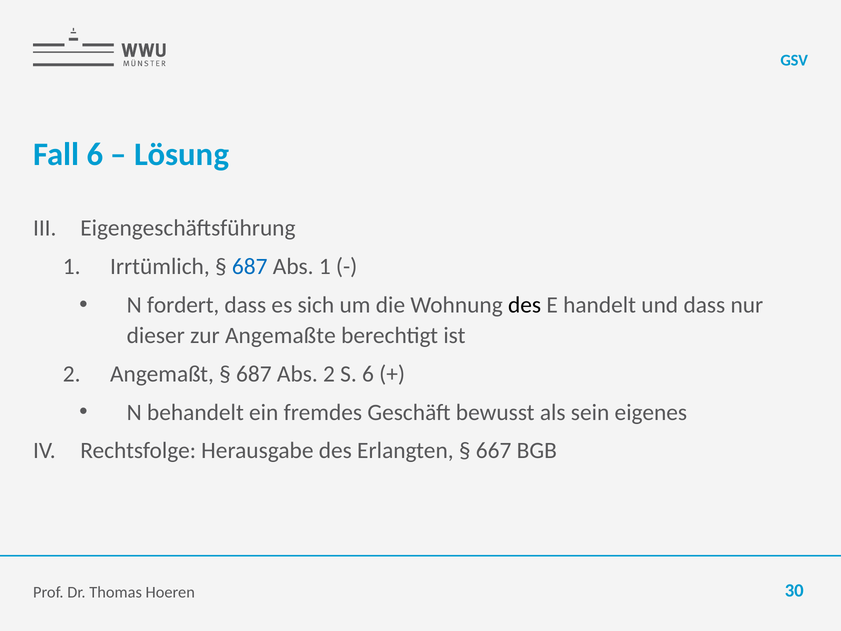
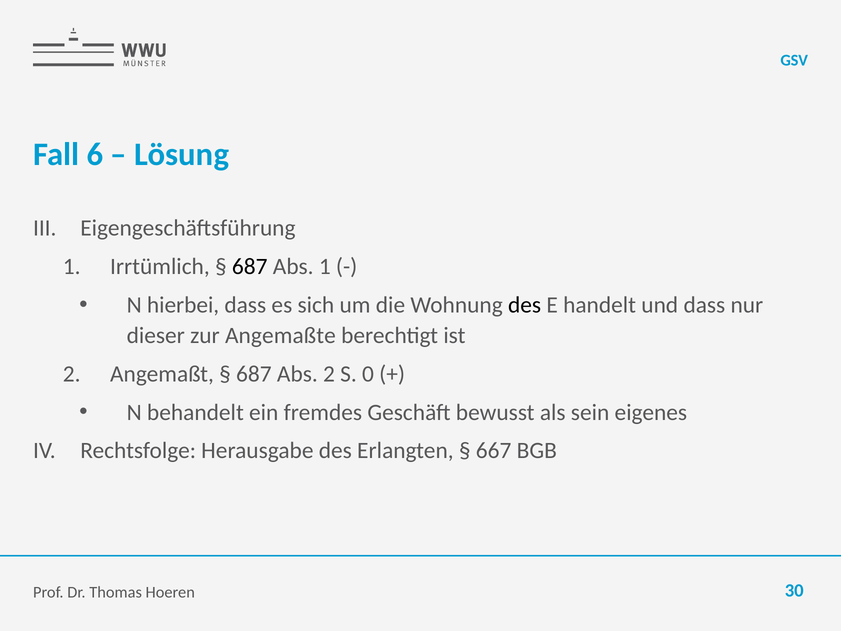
687 colour: blue -> black (250, 267)
fordert: fordert -> hierbei (183, 305)
S 6: 6 -> 0 (368, 374)
